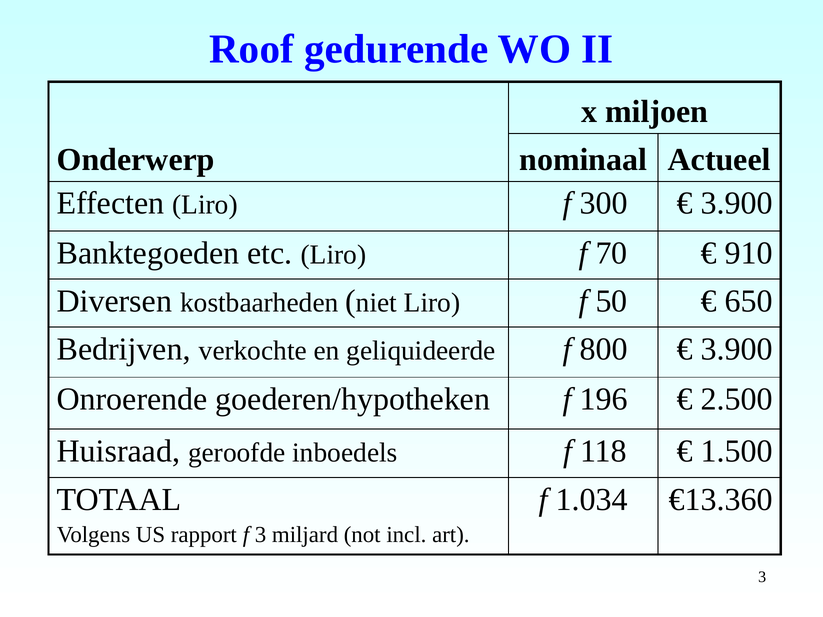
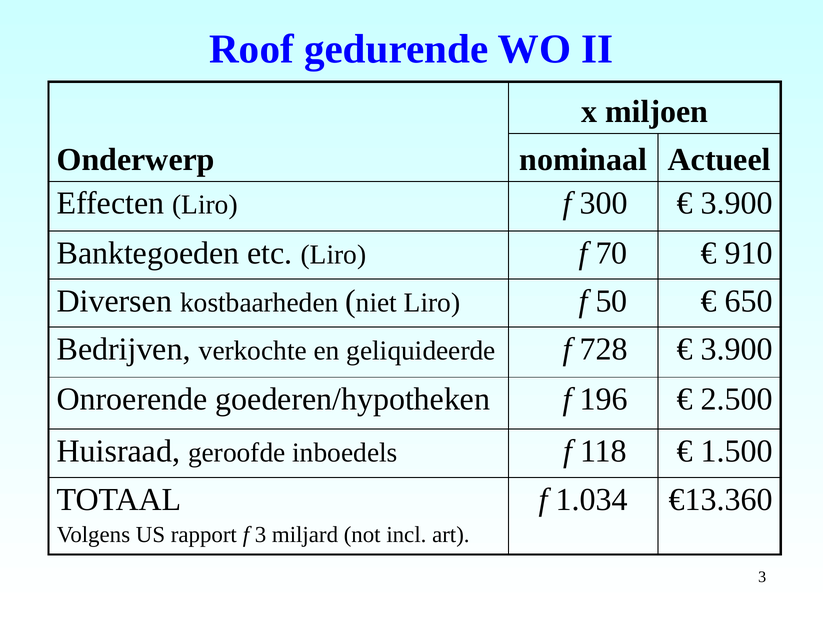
800: 800 -> 728 (604, 349)
